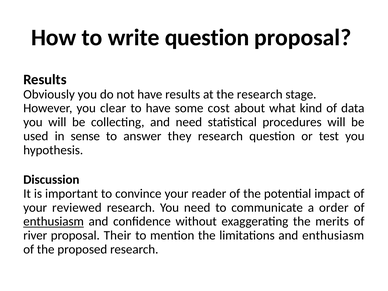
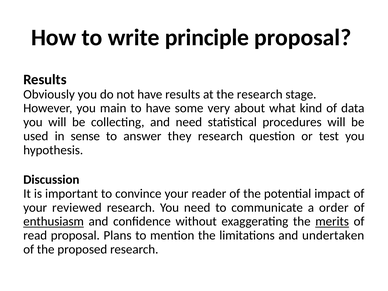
write question: question -> principle (207, 38)
clear: clear -> main (113, 108)
cost: cost -> very (219, 108)
merits underline: none -> present (332, 221)
river: river -> read (35, 235)
Their: Their -> Plans (118, 235)
and enthusiasm: enthusiasm -> undertaken (333, 235)
